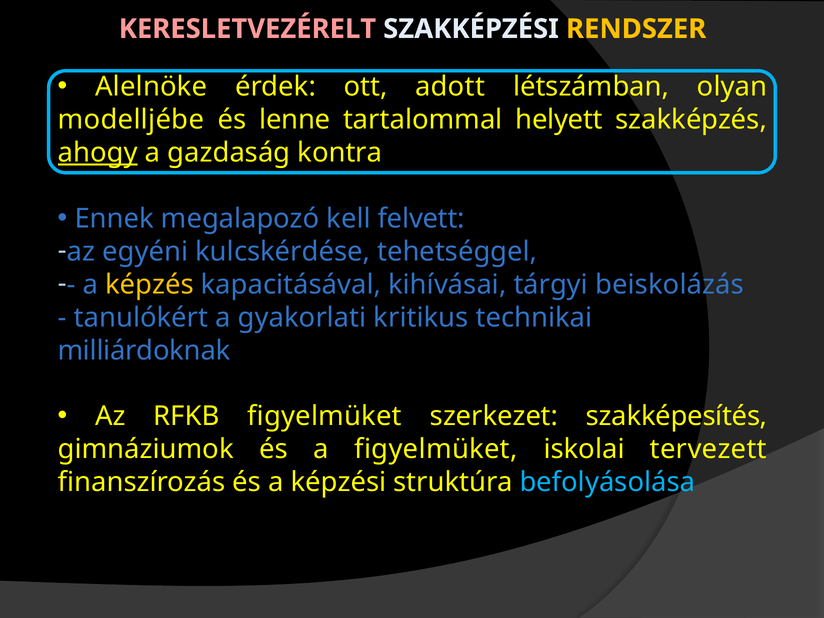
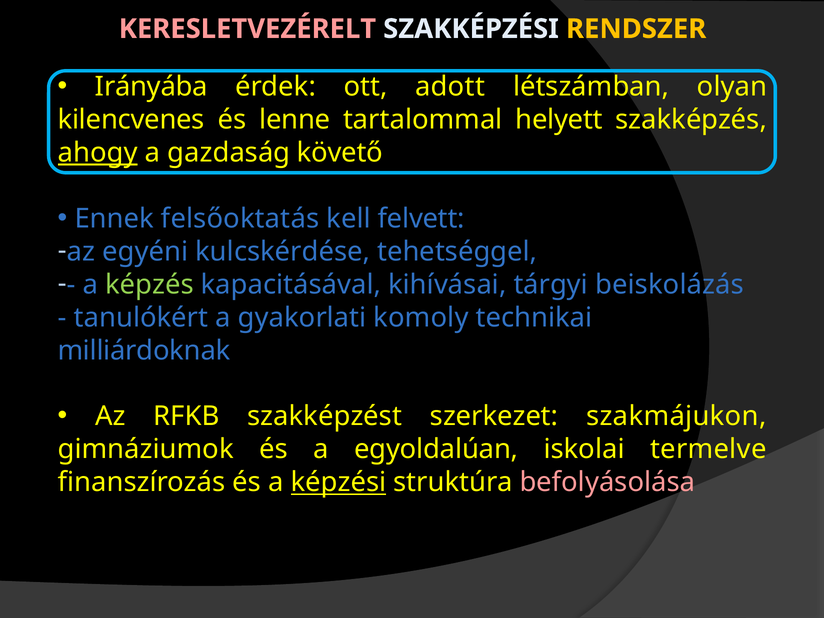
Alelnöke: Alelnöke -> Irányába (151, 87)
modelljébe: modelljébe -> kilencvenes (131, 120)
kontra: kontra -> követő (340, 153)
megalapozó: megalapozó -> felsőoktatás (240, 219)
képzés colour: yellow -> light green (150, 285)
kritikus: kritikus -> komoly (421, 318)
RFKB figyelmüket: figyelmüket -> szakképzést (325, 416)
szakképesítés: szakképesítés -> szakmájukon (676, 416)
a figyelmüket: figyelmüket -> egyoldalúan (436, 449)
tervezett: tervezett -> termelve (708, 449)
képzési underline: none -> present (339, 482)
befolyásolása colour: light blue -> pink (607, 482)
